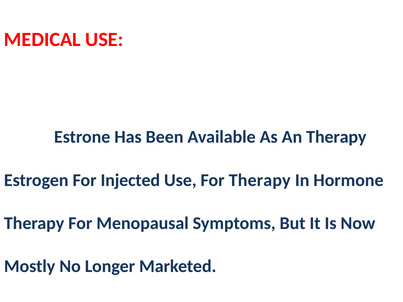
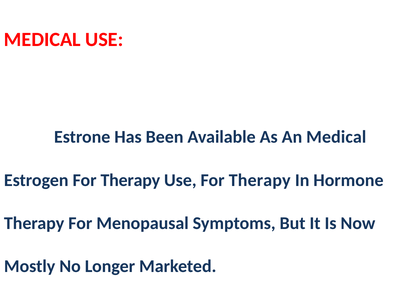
An Therapy: Therapy -> Medical (336, 137)
Estrogen For Injected: Injected -> Therapy (130, 181)
